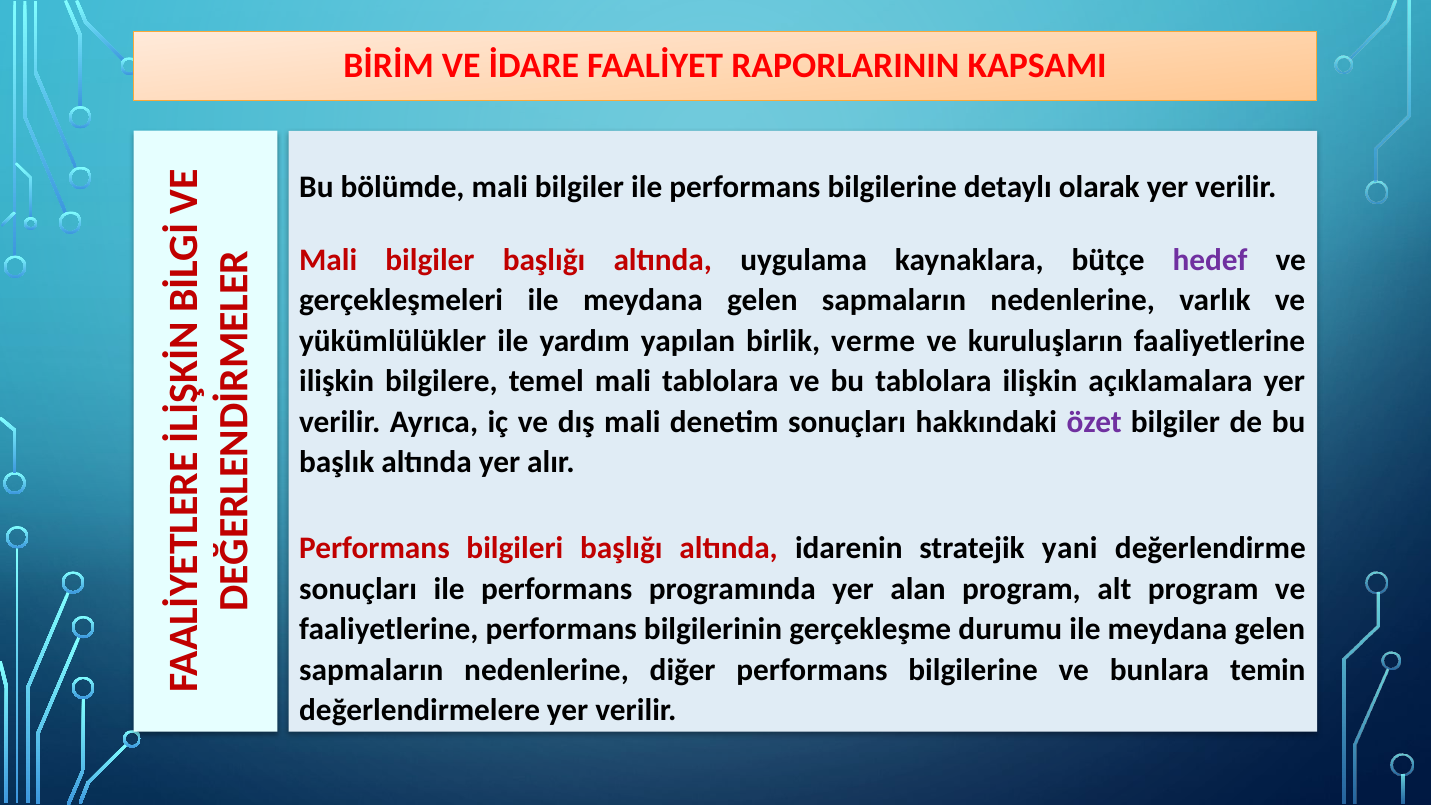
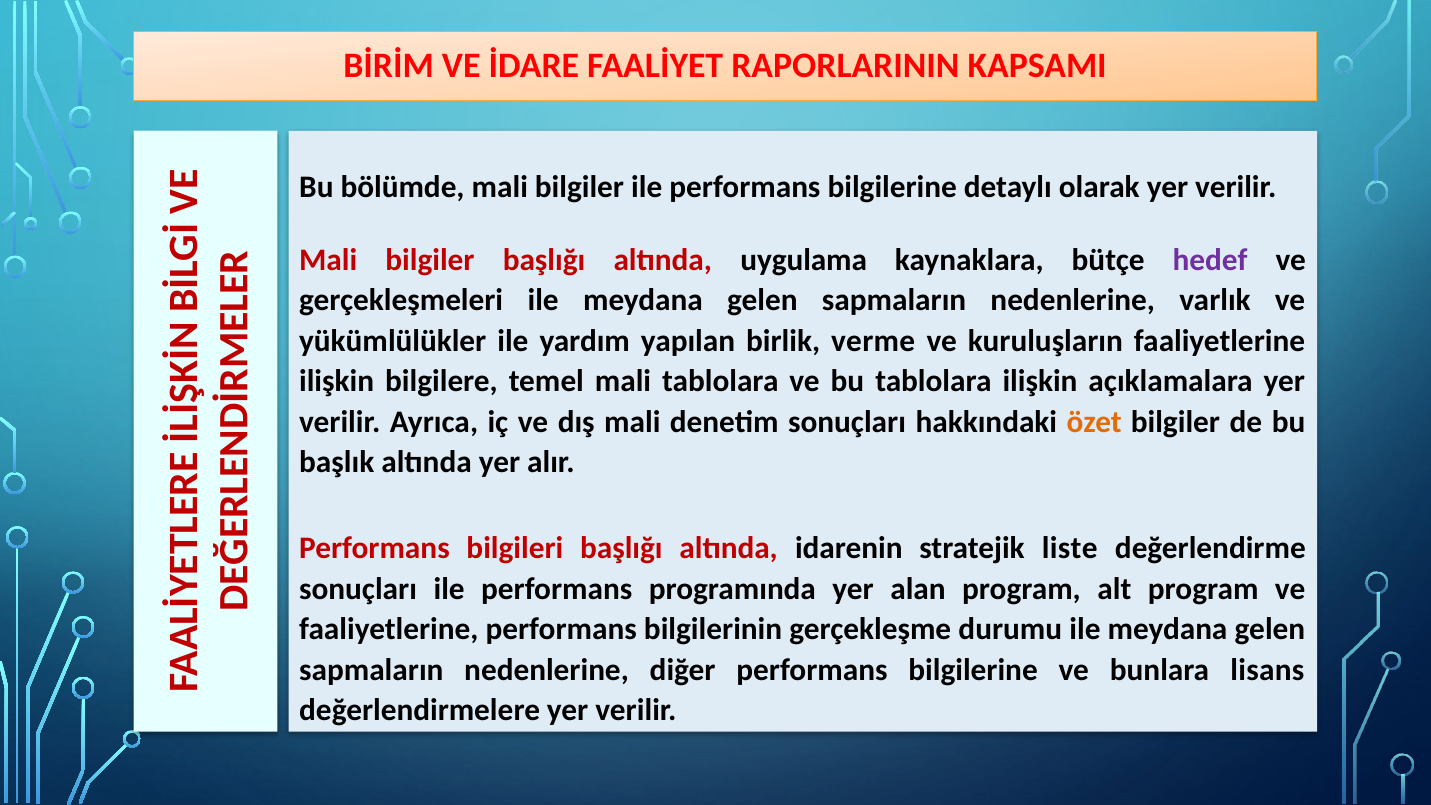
özet colour: purple -> orange (1094, 422)
yani: yani -> liste (1070, 548)
temin: temin -> lisans (1267, 670)
